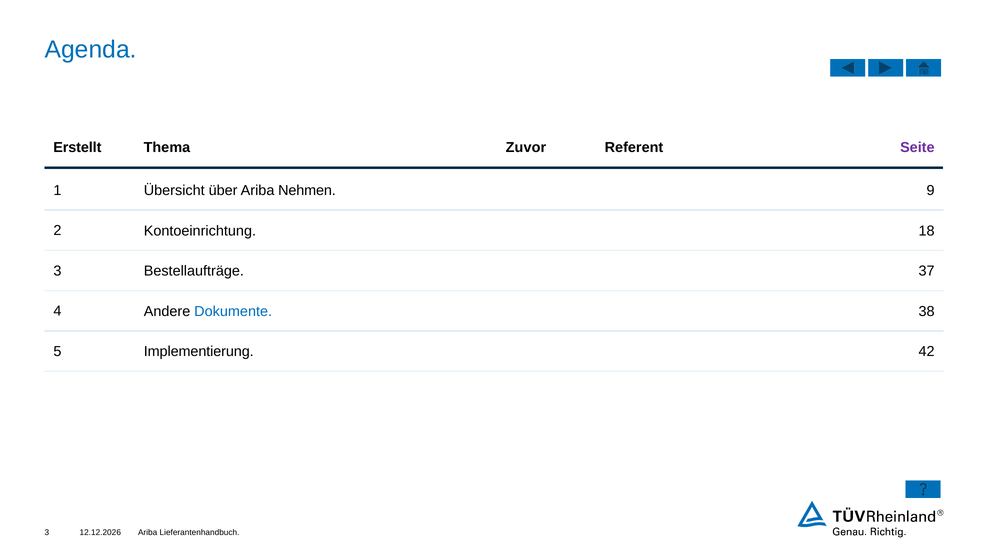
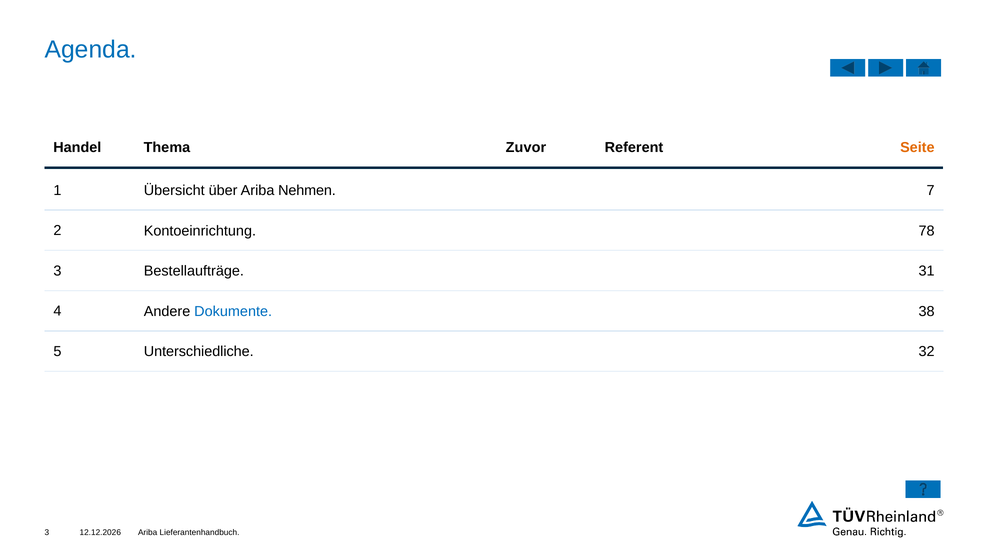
Erstellt: Erstellt -> Handel (77, 148)
Seite colour: purple -> orange (917, 148)
9: 9 -> 7 (931, 191)
18: 18 -> 78 (927, 231)
37: 37 -> 31 (927, 271)
42: 42 -> 32 (927, 352)
Implementierung: Implementierung -> Unterschiedliche (199, 352)
